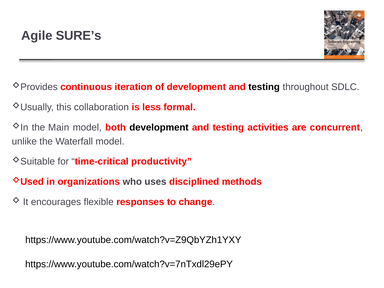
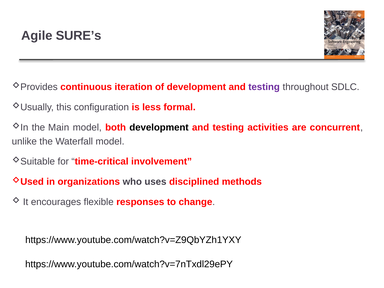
testing colour: black -> purple (264, 87)
collaboration: collaboration -> configuration (101, 107)
productivity: productivity -> involvement (162, 162)
